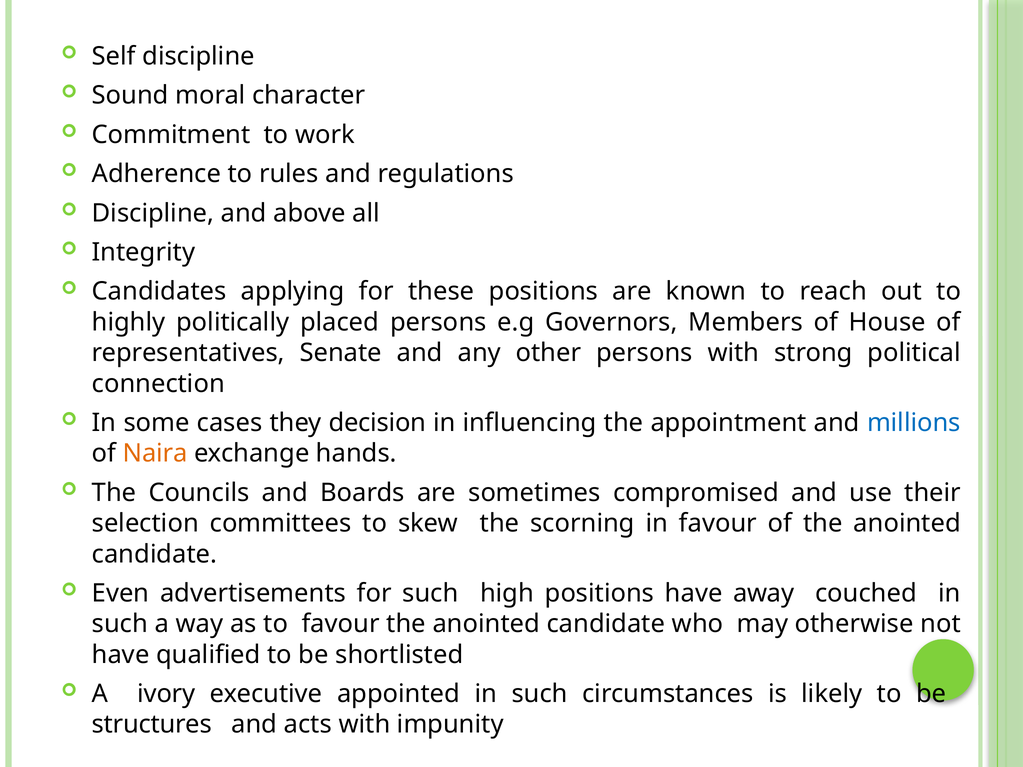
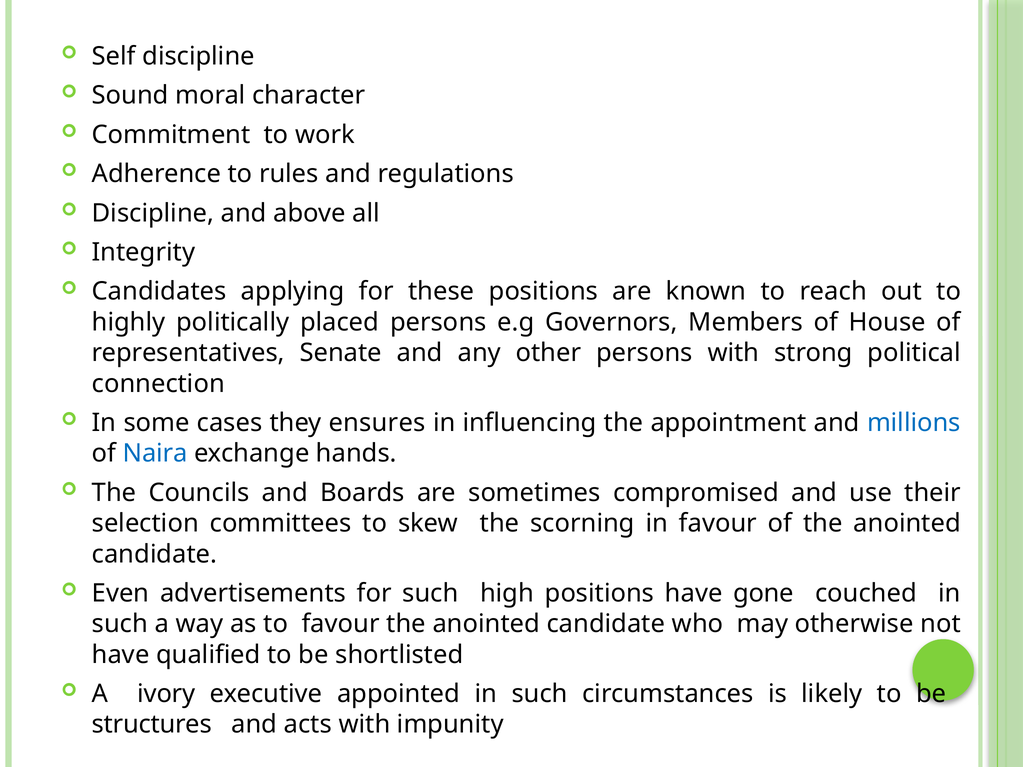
decision: decision -> ensures (377, 423)
Naira colour: orange -> blue (155, 454)
away: away -> gone (764, 593)
